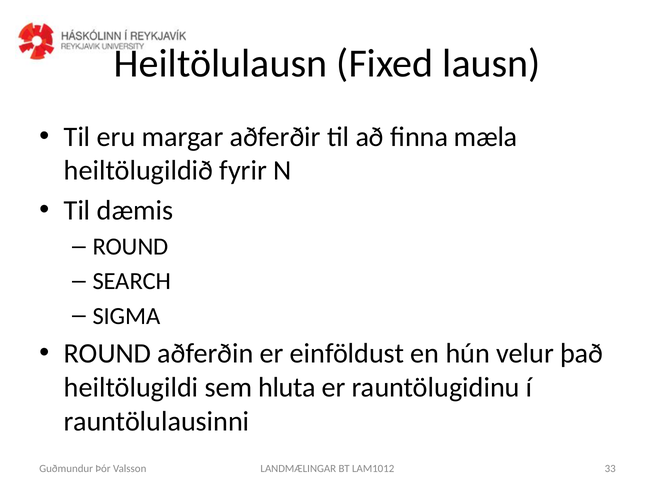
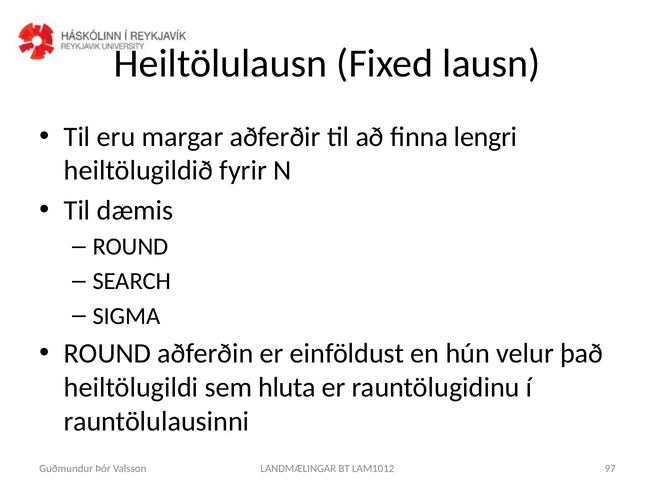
mæla: mæla -> lengri (486, 137)
33: 33 -> 97 (610, 469)
